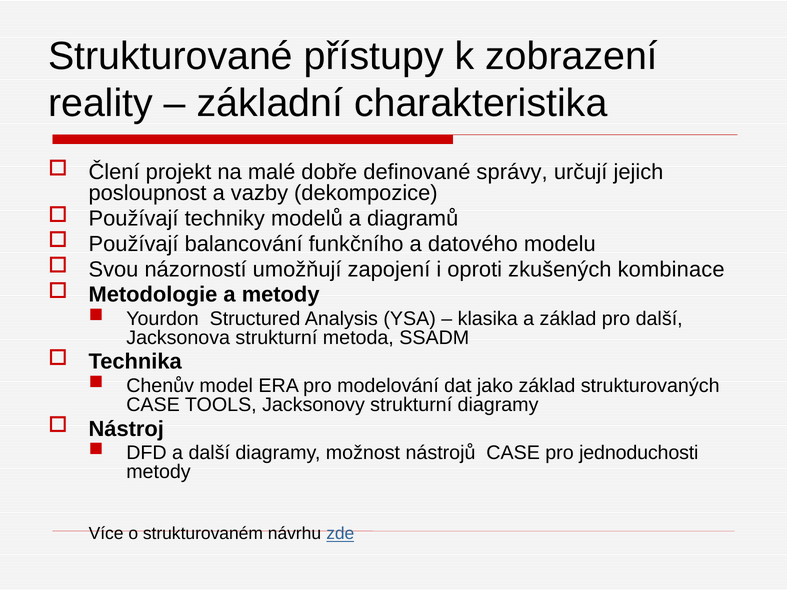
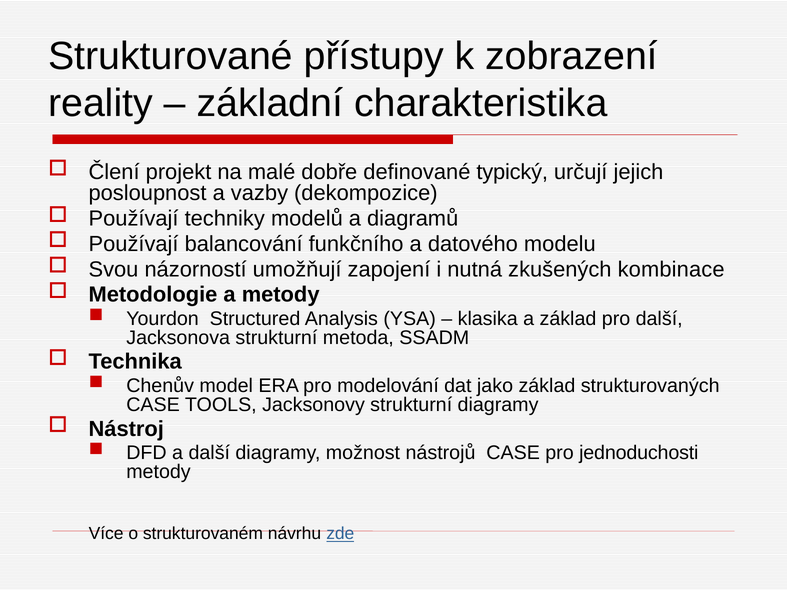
správy: správy -> typický (512, 172)
oproti: oproti -> nutná (475, 269)
